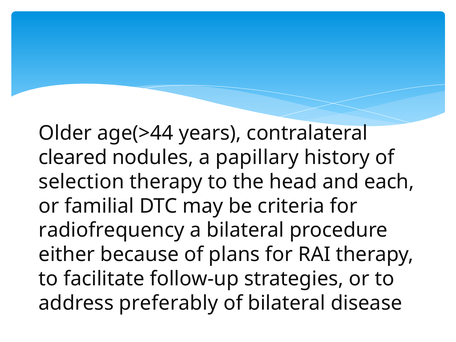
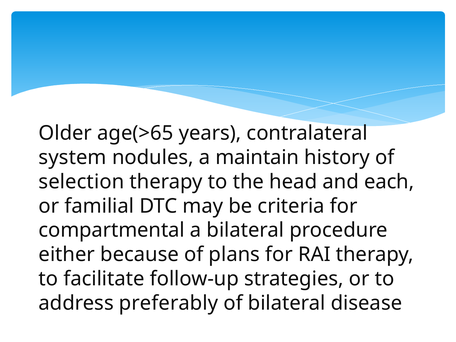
age(>44: age(>44 -> age(>65 (135, 133)
cleared: cleared -> system (73, 157)
papillary: papillary -> maintain (257, 157)
radiofrequency: radiofrequency -> compartmental (112, 230)
